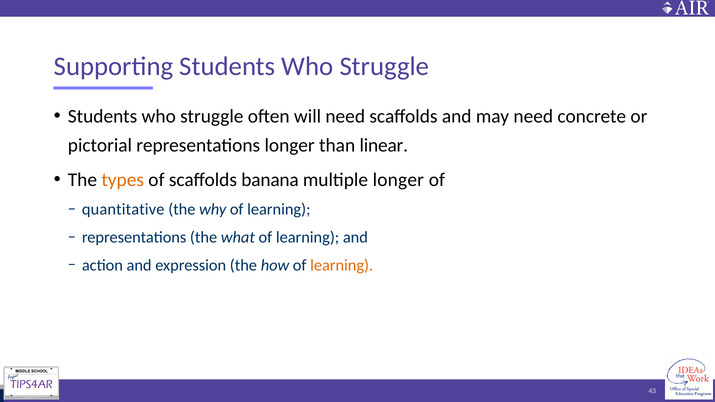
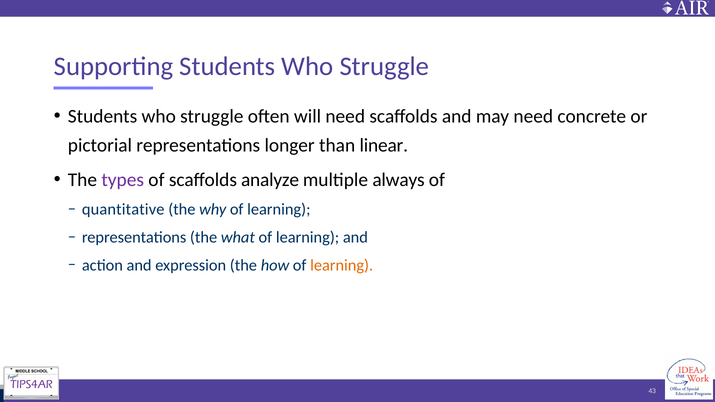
types colour: orange -> purple (123, 180)
banana: banana -> analyze (270, 180)
multiple longer: longer -> always (399, 180)
